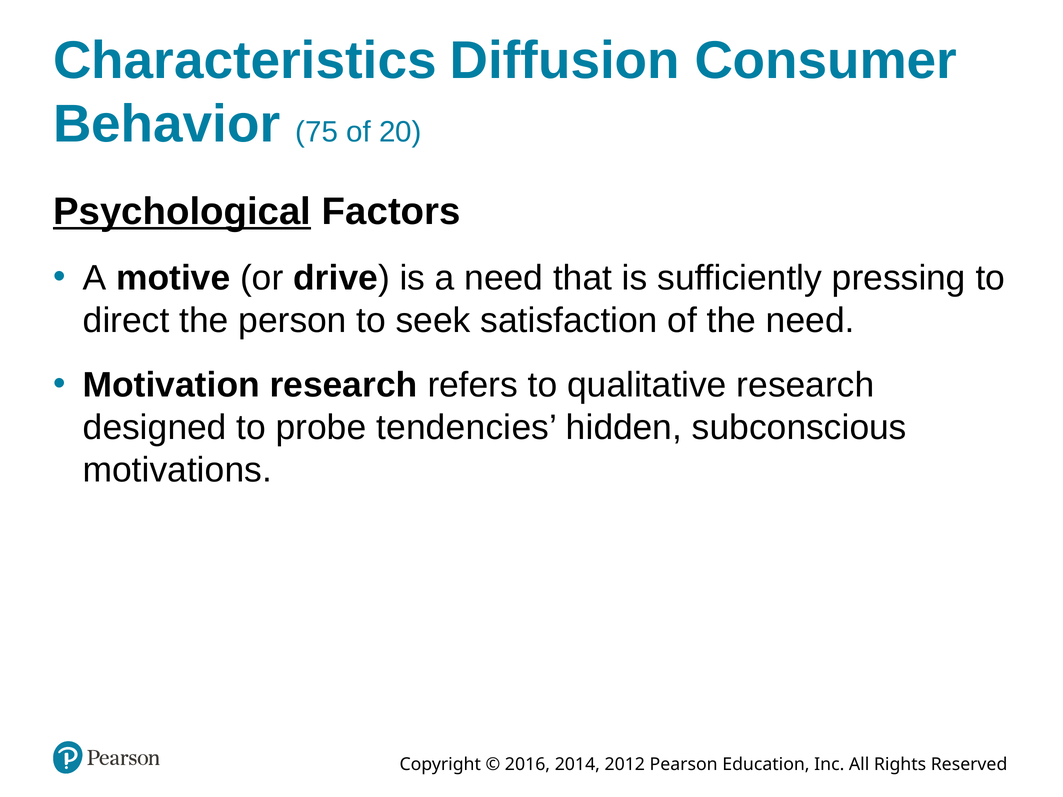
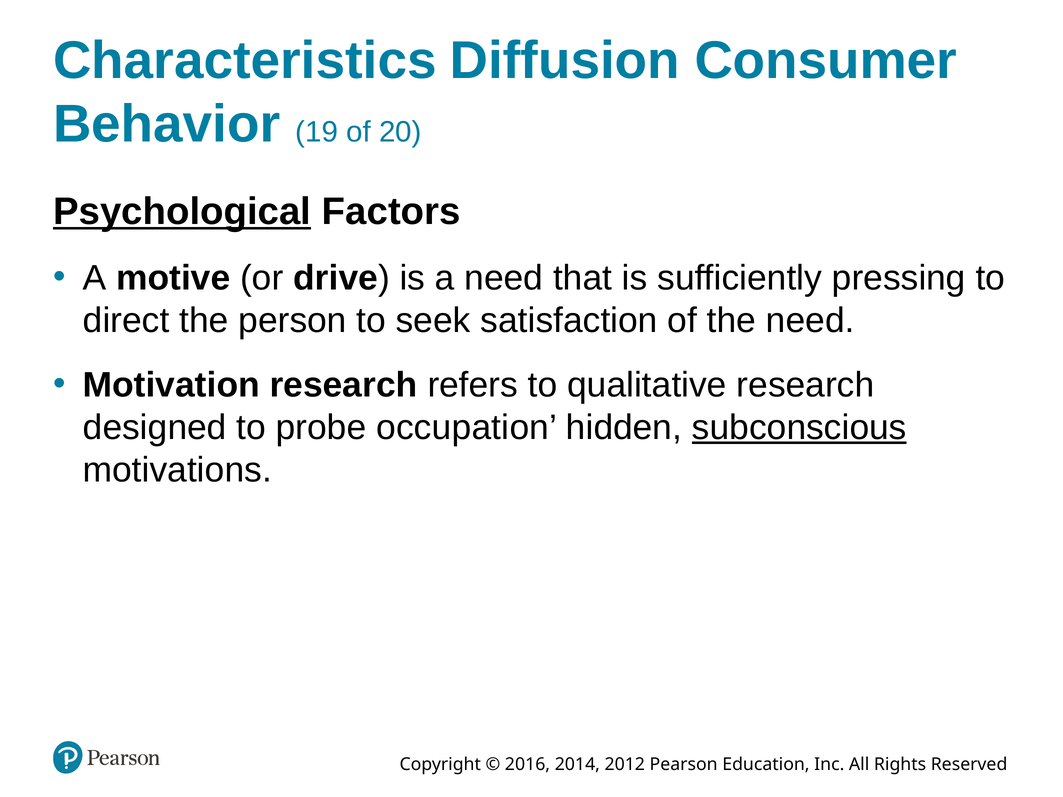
75: 75 -> 19 (317, 132)
tendencies: tendencies -> occupation (467, 428)
subconscious underline: none -> present (799, 428)
